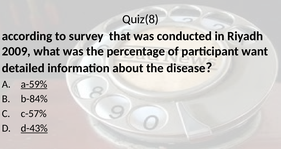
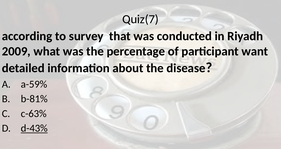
Quiz(8: Quiz(8 -> Quiz(7 (140, 19)
a-59% underline: present -> none (34, 84)
b-84%: b-84% -> b-81% (34, 99)
c-57%: c-57% -> c-63% (34, 114)
